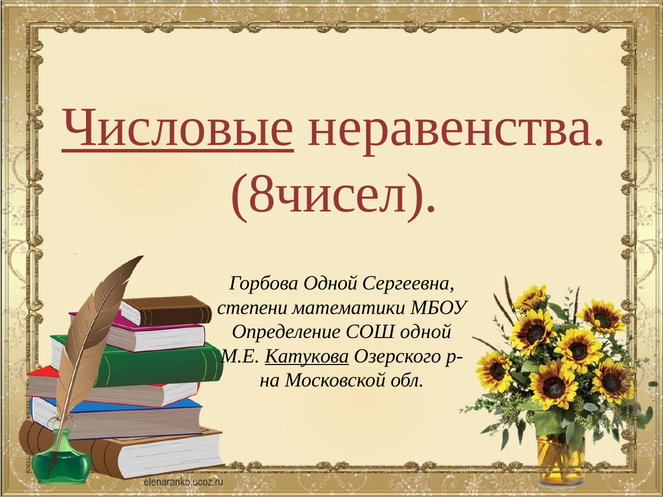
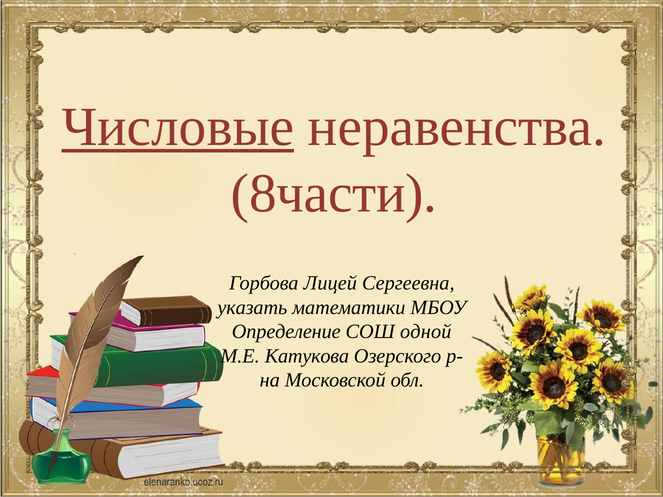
8чисел: 8чисел -> 8части (334, 193)
Горбова Одной: Одной -> Лицей (330, 283)
степени: степени -> указать (252, 307)
Катукова underline: present -> none (307, 356)
